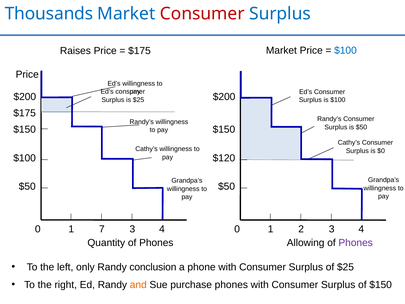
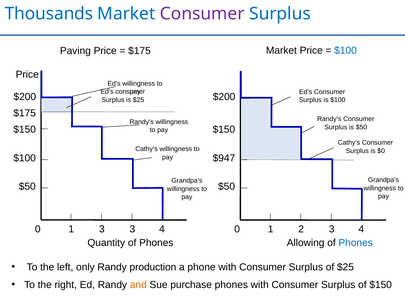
Consumer colour: red -> purple (202, 14)
Raises: Raises -> Paving (75, 51)
$120: $120 -> $947 (224, 158)
1 7: 7 -> 3 (102, 229)
Phones colour: purple -> blue (356, 243)
conclusion: conclusion -> production (153, 267)
